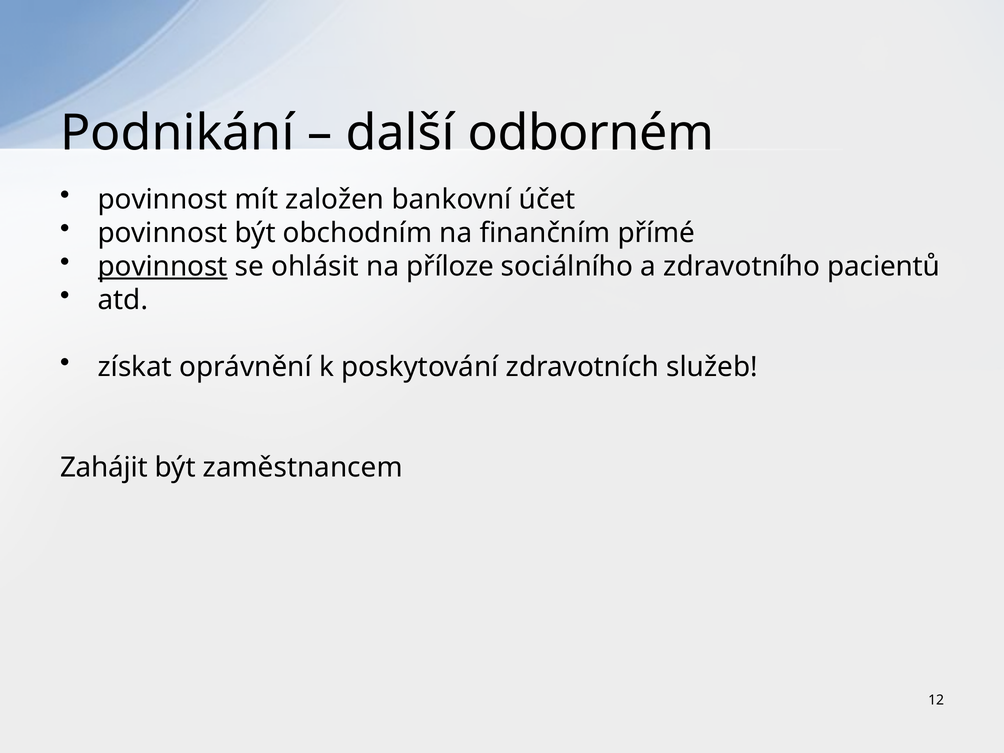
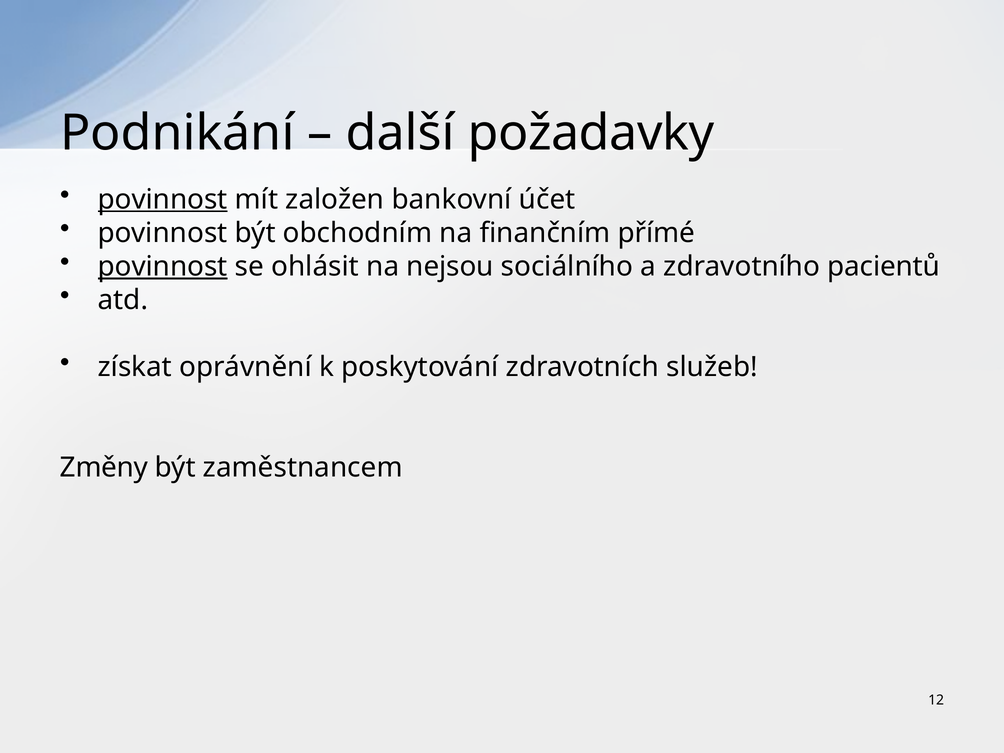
odborném: odborném -> požadavky (591, 133)
povinnost underline: none -> present (163, 199)
příloze: příloze -> nejsou (450, 266)
Zahájit: Zahájit -> Změny (104, 468)
